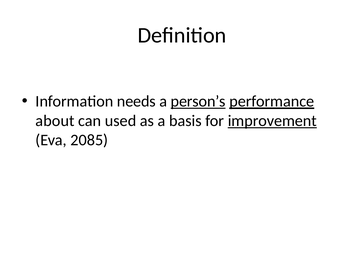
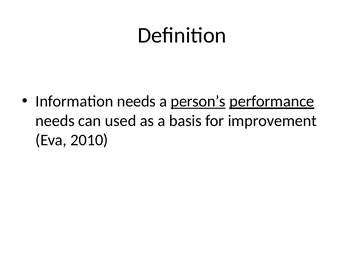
about: about -> needs (55, 121)
improvement underline: present -> none (272, 121)
2085: 2085 -> 2010 (89, 140)
